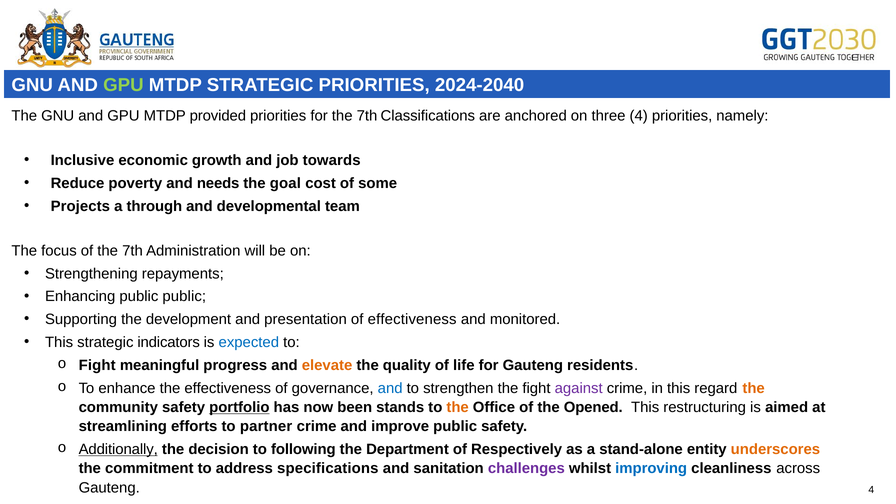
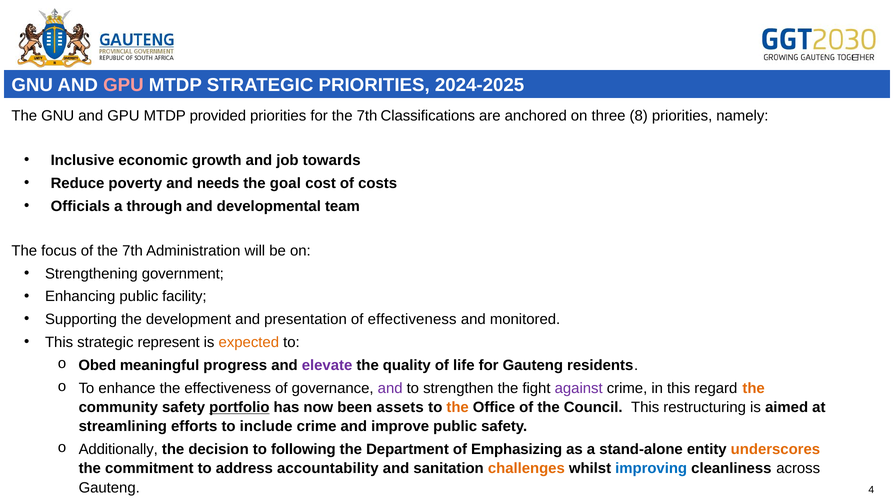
GPU colour: light green -> pink (123, 85)
2024-2040: 2024-2040 -> 2024-2025 (480, 85)
three 4: 4 -> 8 (639, 116)
some: some -> costs (378, 183)
Projects: Projects -> Officials (80, 206)
repayments: repayments -> government (183, 274)
public public: public -> facility (184, 296)
indicators: indicators -> represent (169, 342)
expected colour: blue -> orange (249, 342)
Fight: Fight -> Obed (97, 365)
elevate colour: orange -> purple (327, 365)
and colour: blue -> purple (390, 388)
stands: stands -> assets (400, 407)
Opened: Opened -> Council (593, 407)
partner: partner -> include (266, 426)
Additionally underline: present -> none (118, 449)
Respectively: Respectively -> Emphasizing (517, 449)
specifications: specifications -> accountability (328, 469)
challenges colour: purple -> orange (526, 469)
